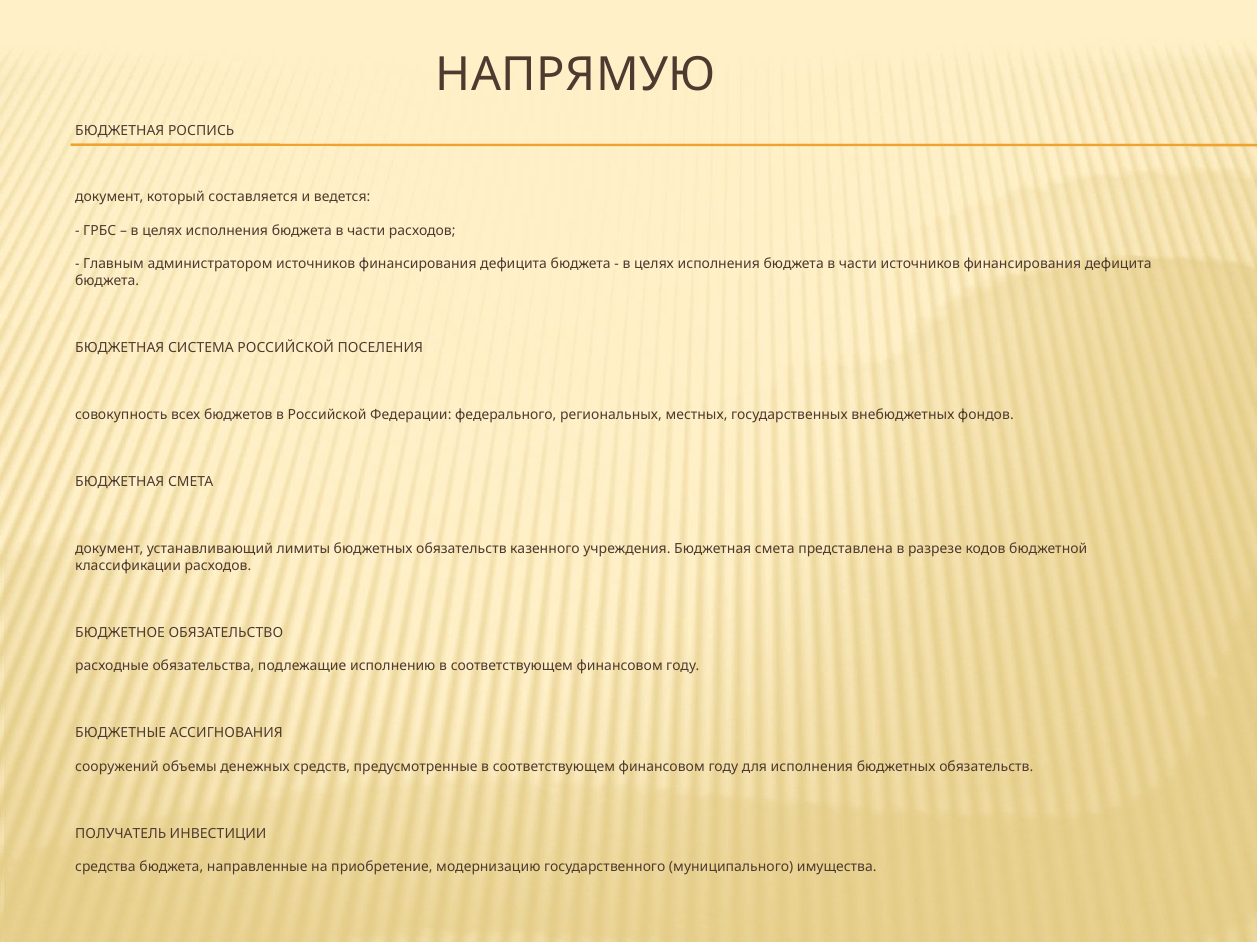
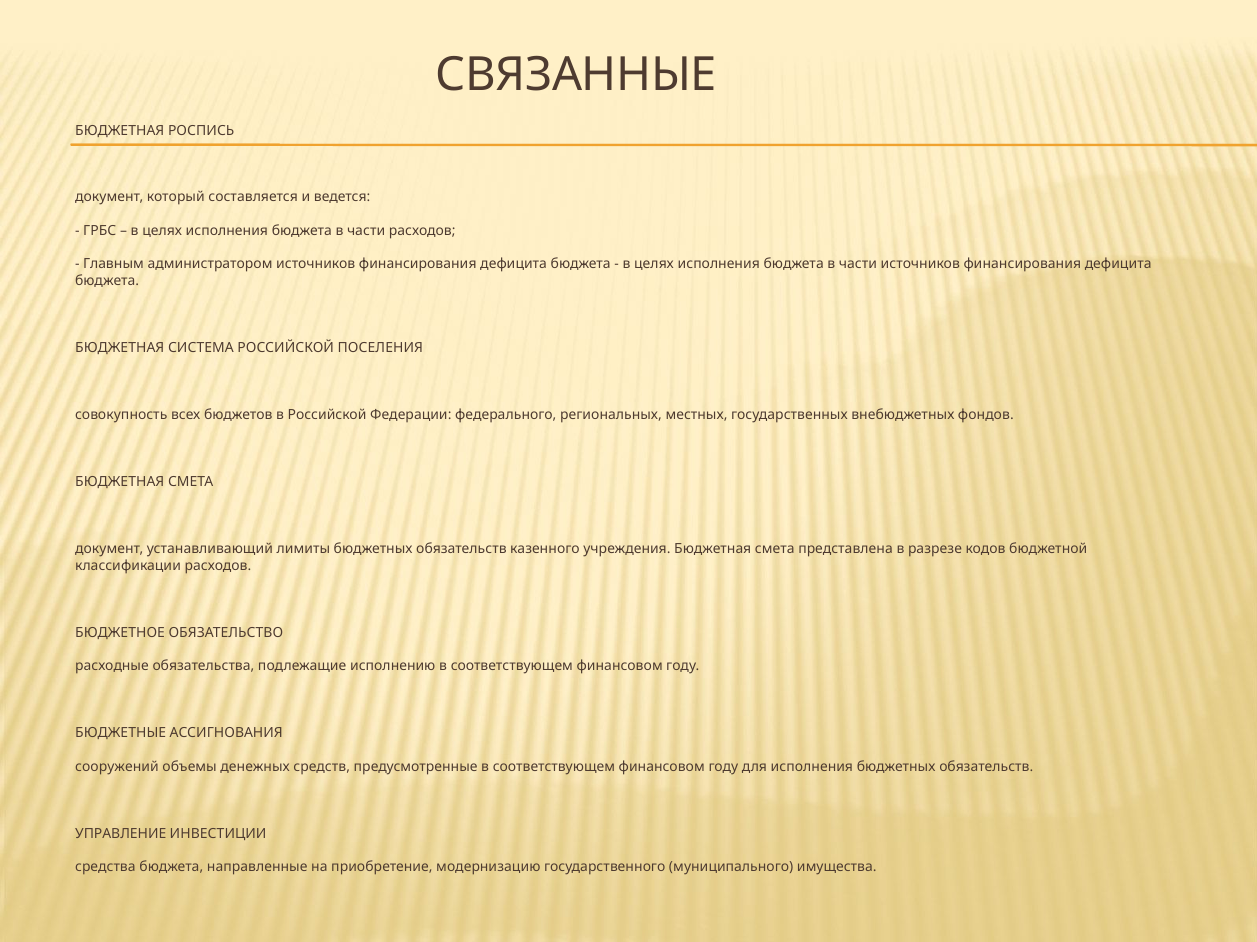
НАПРЯМУЮ: НАПРЯМУЮ -> СВЯЗАННЫЕ (576, 75)
ПОЛУЧАТЕЛЬ: ПОЛУЧАТЕЛЬ -> УПРАВЛЕНИЕ (121, 834)
